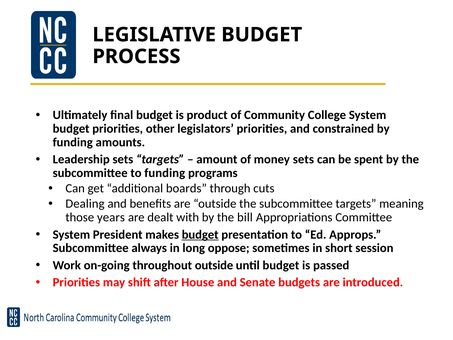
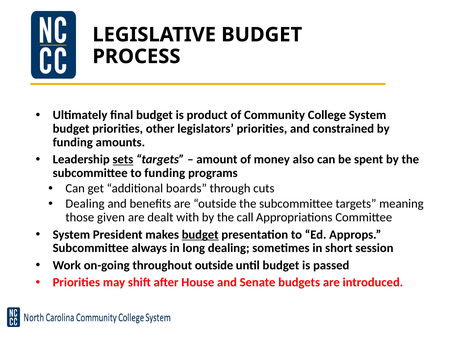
sets underline: none -> present (123, 159)
money sets: sets -> also (303, 159)
years: years -> given (111, 217)
bill: bill -> call (245, 217)
long oppose: oppose -> dealing (229, 248)
